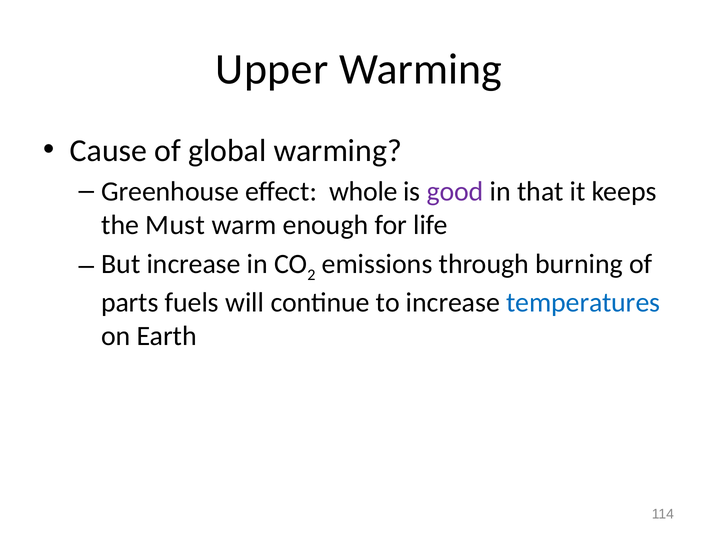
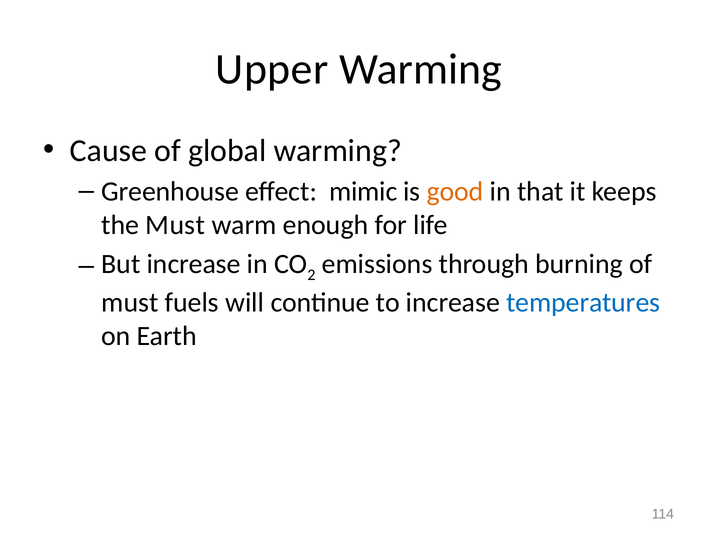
whole: whole -> mimic (363, 192)
good colour: purple -> orange (455, 192)
parts: parts -> must (130, 302)
